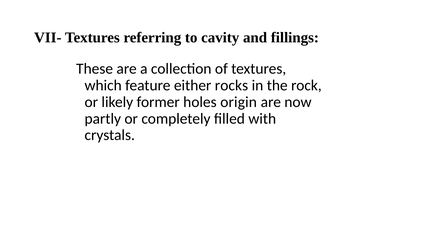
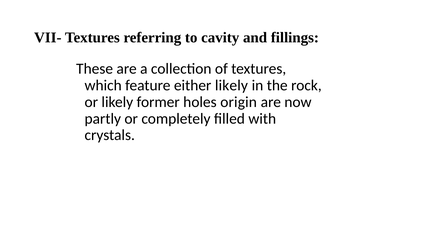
either rocks: rocks -> likely (231, 85)
